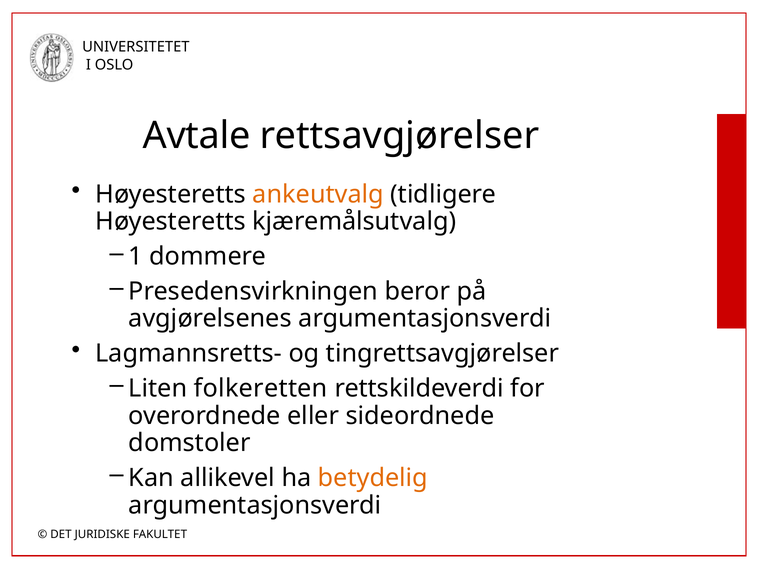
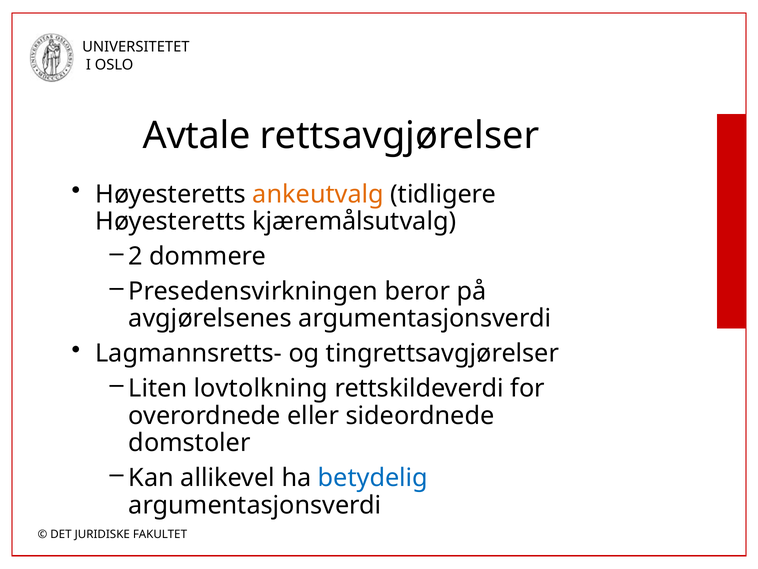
1: 1 -> 2 (136, 256)
folkeretten: folkeretten -> lovtolkning (261, 388)
betydelig colour: orange -> blue (373, 477)
